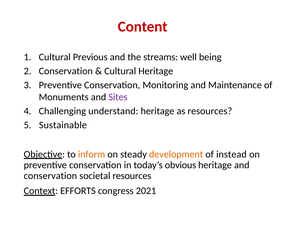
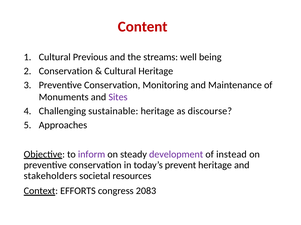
understand: understand -> sustainable (113, 111)
as resources: resources -> discourse (210, 111)
Sustainable: Sustainable -> Approaches (63, 125)
inform colour: orange -> purple (92, 155)
development colour: orange -> purple (176, 155)
obvious: obvious -> prevent (181, 166)
conservation: conservation -> stakeholders (50, 176)
2021: 2021 -> 2083 (146, 191)
